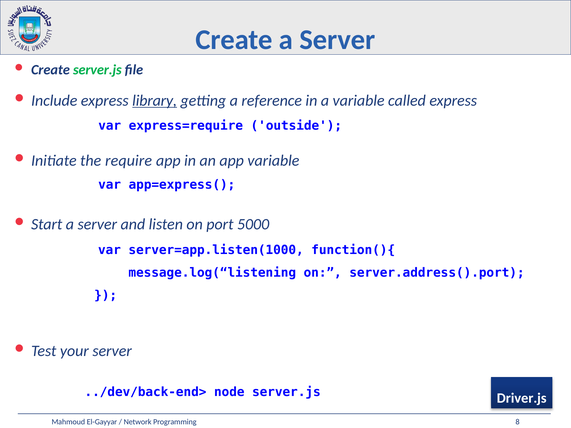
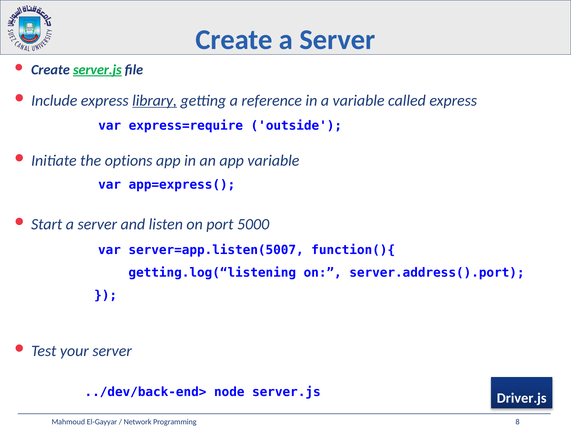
server.js underline: none -> present (97, 70)
require: require -> options (129, 161)
server=app.listen(1000: server=app.listen(1000 -> server=app.listen(5007 (216, 250)
message.log(“listening: message.log(“listening -> getting.log(“listening (212, 273)
